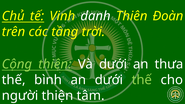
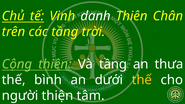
Đoàn: Đoàn -> Chân (168, 16)
Và dưới: dưới -> tầng (113, 64)
thế colour: light green -> yellow (142, 80)
